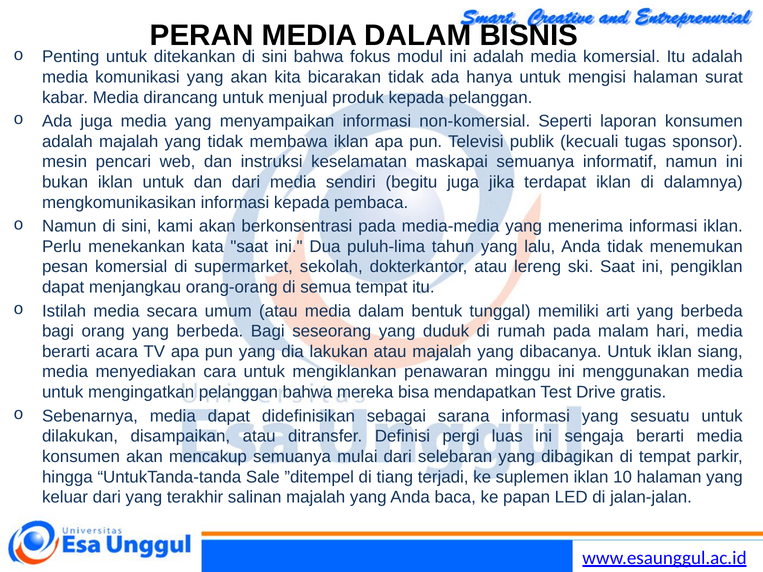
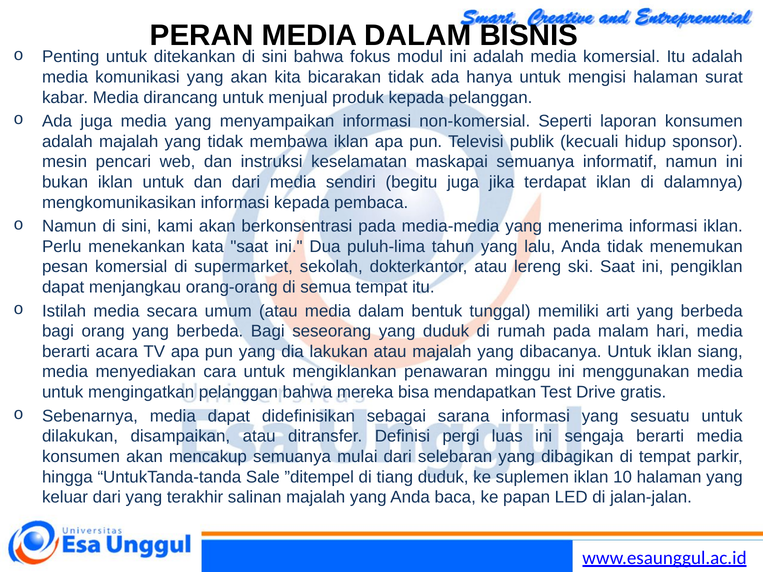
tugas: tugas -> hidup (645, 142)
tiang terjadi: terjadi -> duduk (443, 477)
